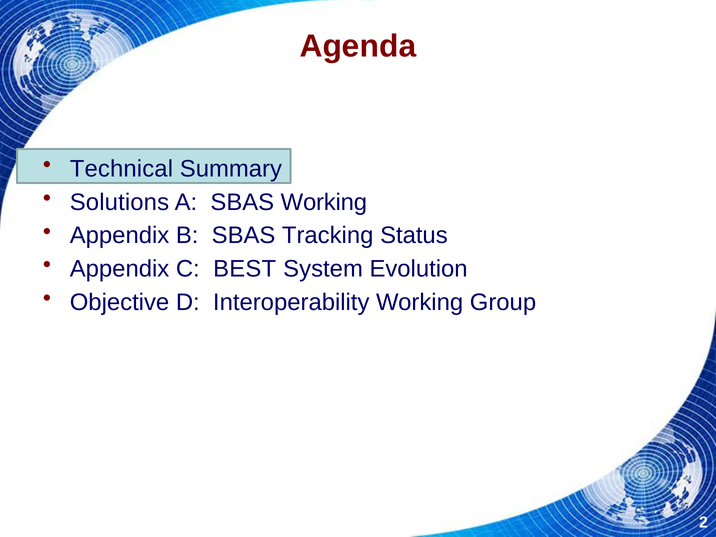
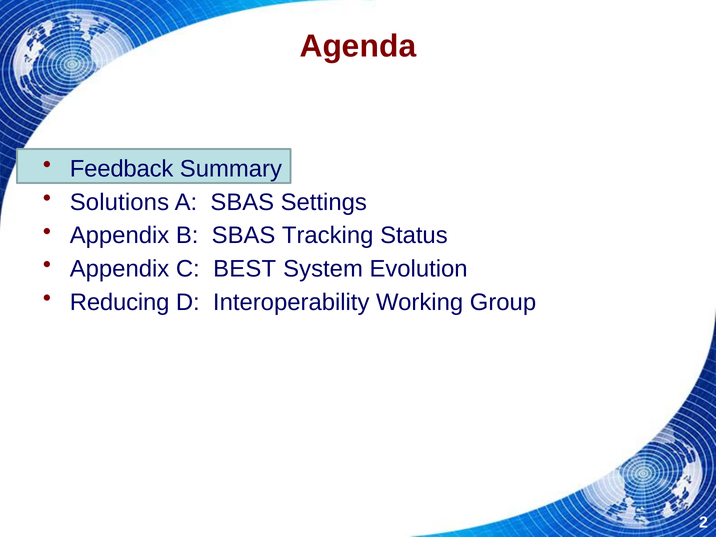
Technical: Technical -> Feedback (122, 169)
SBAS Working: Working -> Settings (324, 202)
Objective: Objective -> Reducing (120, 302)
